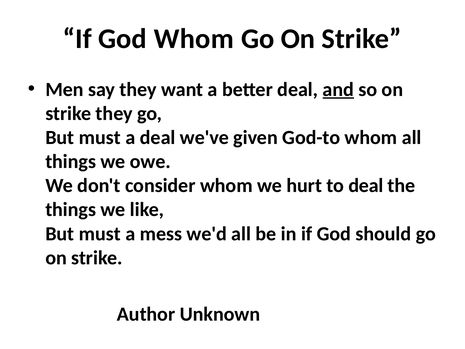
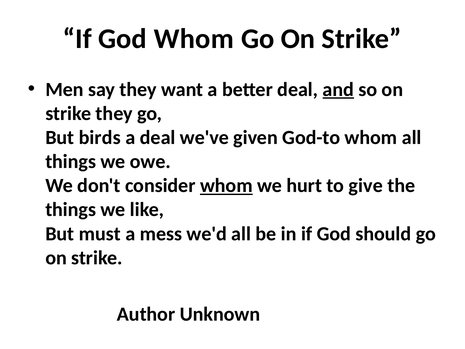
must: must -> birds (100, 137)
whom underline: none -> present (226, 186)
to deal: deal -> give (366, 186)
